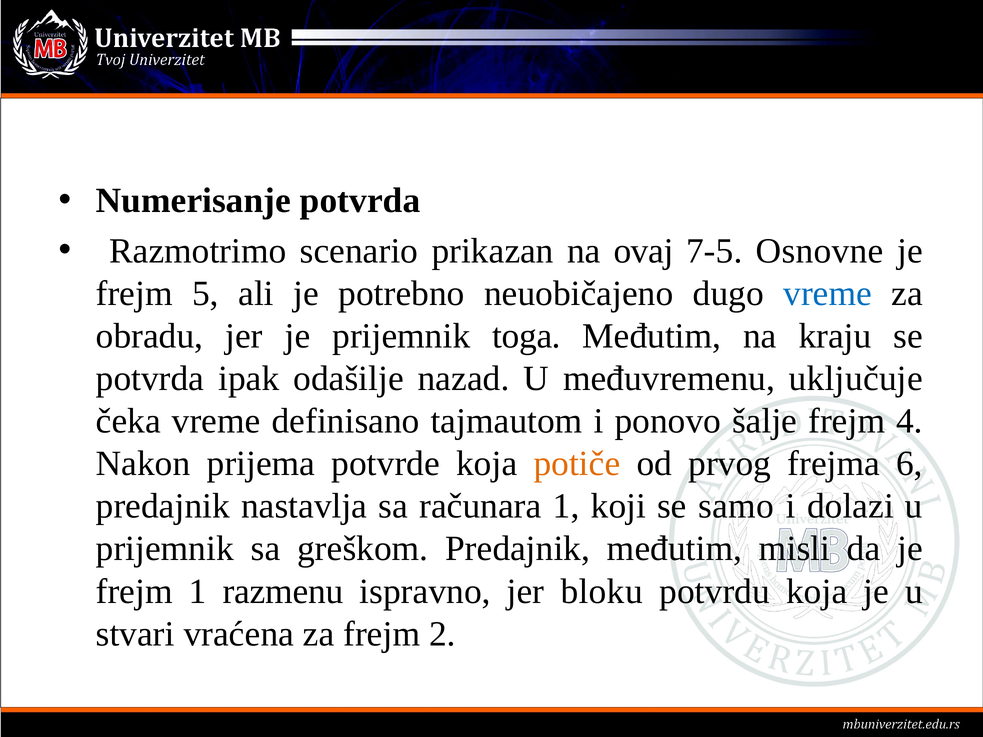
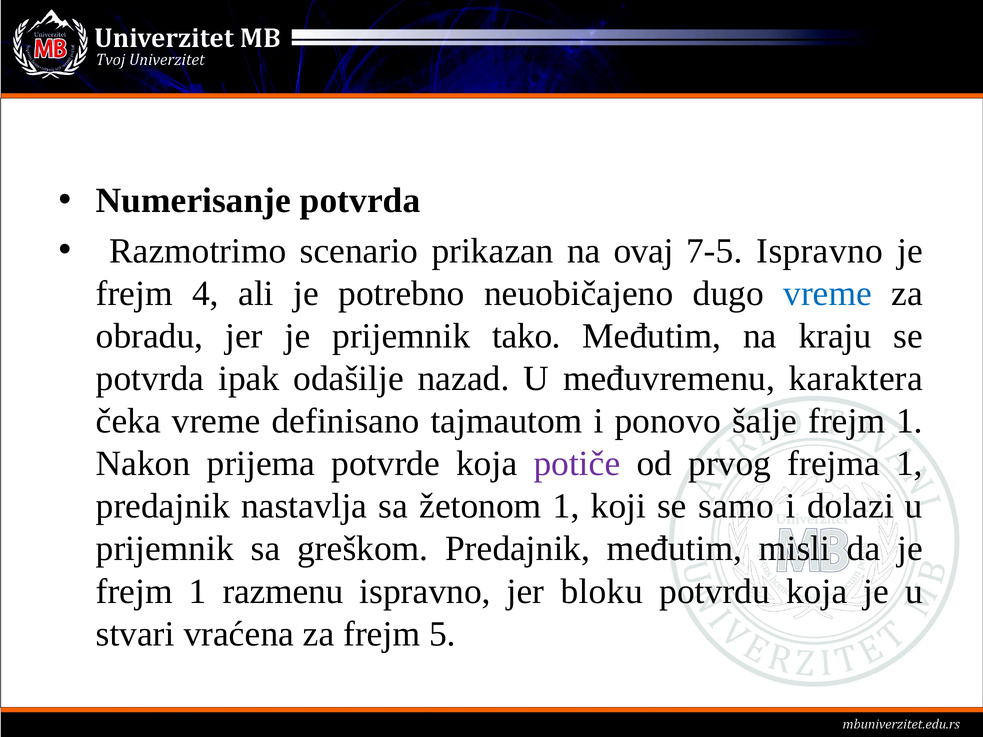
7-5 Osnovne: Osnovne -> Ispravno (820, 251)
5: 5 -> 4 (206, 294)
toga: toga -> tako (527, 336)
uključuje: uključuje -> karaktera (856, 379)
šalje frejm 4: 4 -> 1 (910, 421)
potiče colour: orange -> purple (577, 464)
frejma 6: 6 -> 1 (910, 464)
računara: računara -> žetonom (480, 506)
2: 2 -> 5 (442, 634)
